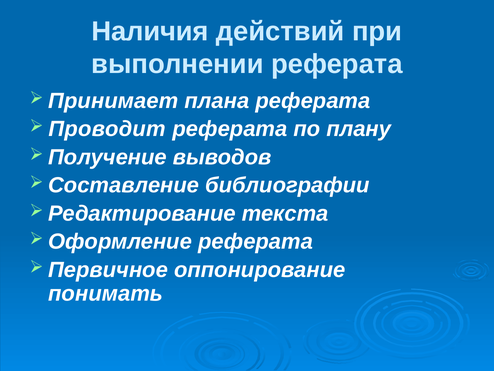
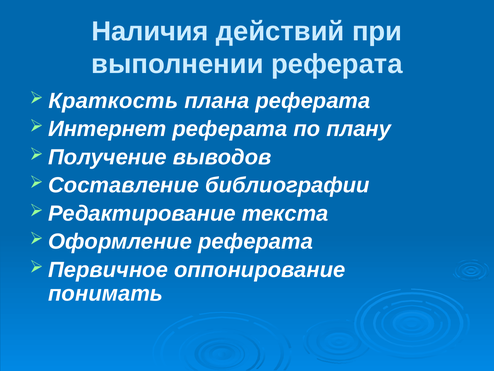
Принимает: Принимает -> Краткость (113, 101)
Проводит: Проводит -> Интернет (107, 129)
